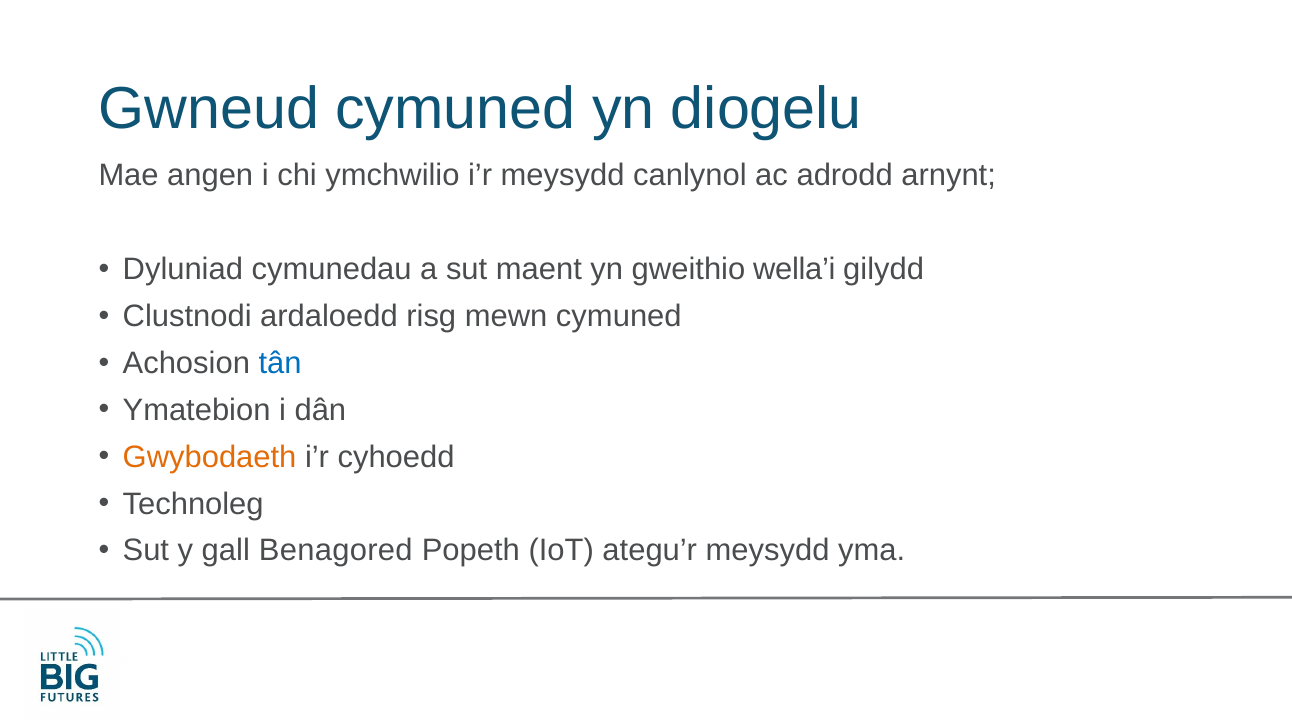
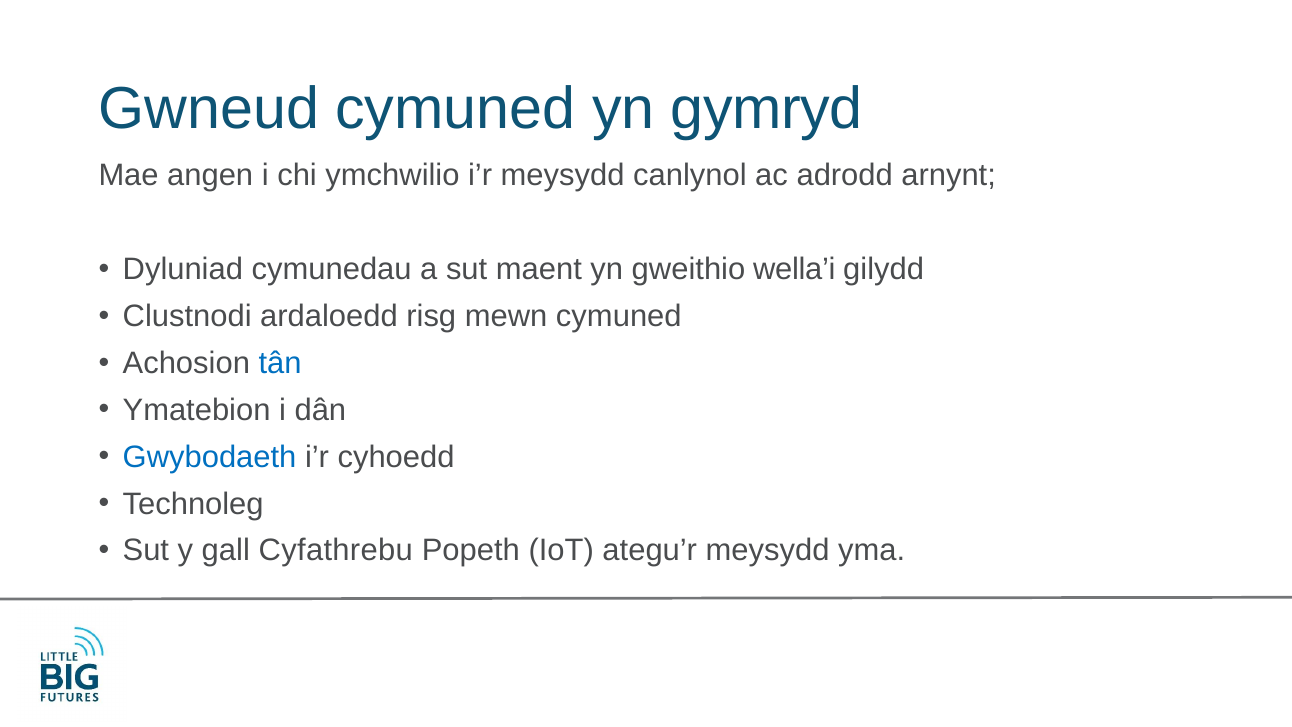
diogelu: diogelu -> gymryd (767, 109)
Gwybodaeth colour: orange -> blue (210, 457)
Benagored: Benagored -> Cyfathrebu (336, 551)
